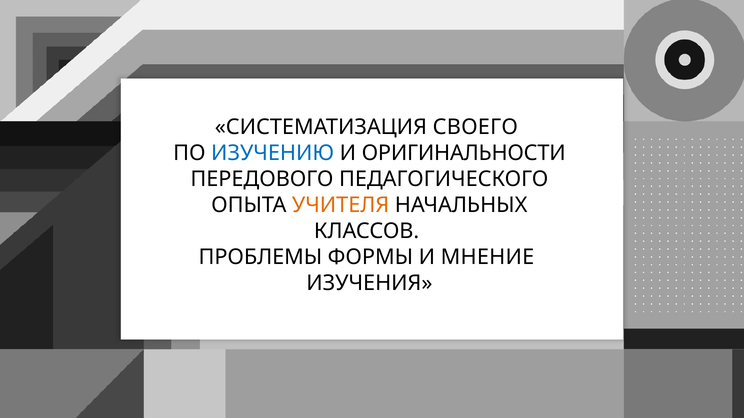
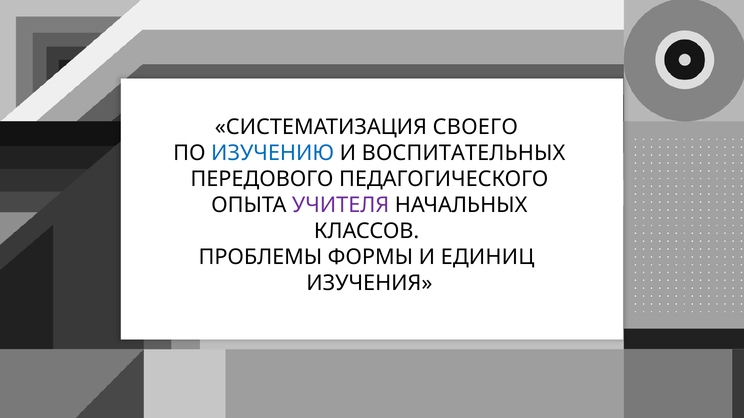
ОРИГИНАЛЬНОСТИ: ОРИГИНАЛЬНОСТИ -> ВОСПИТАТЕЛЬНЫХ (464, 153)
УЧИТЕЛЯ colour: orange -> purple (341, 205)
МНЕНИЕ: МНЕНИЕ -> ЕДИНИЦ (488, 258)
